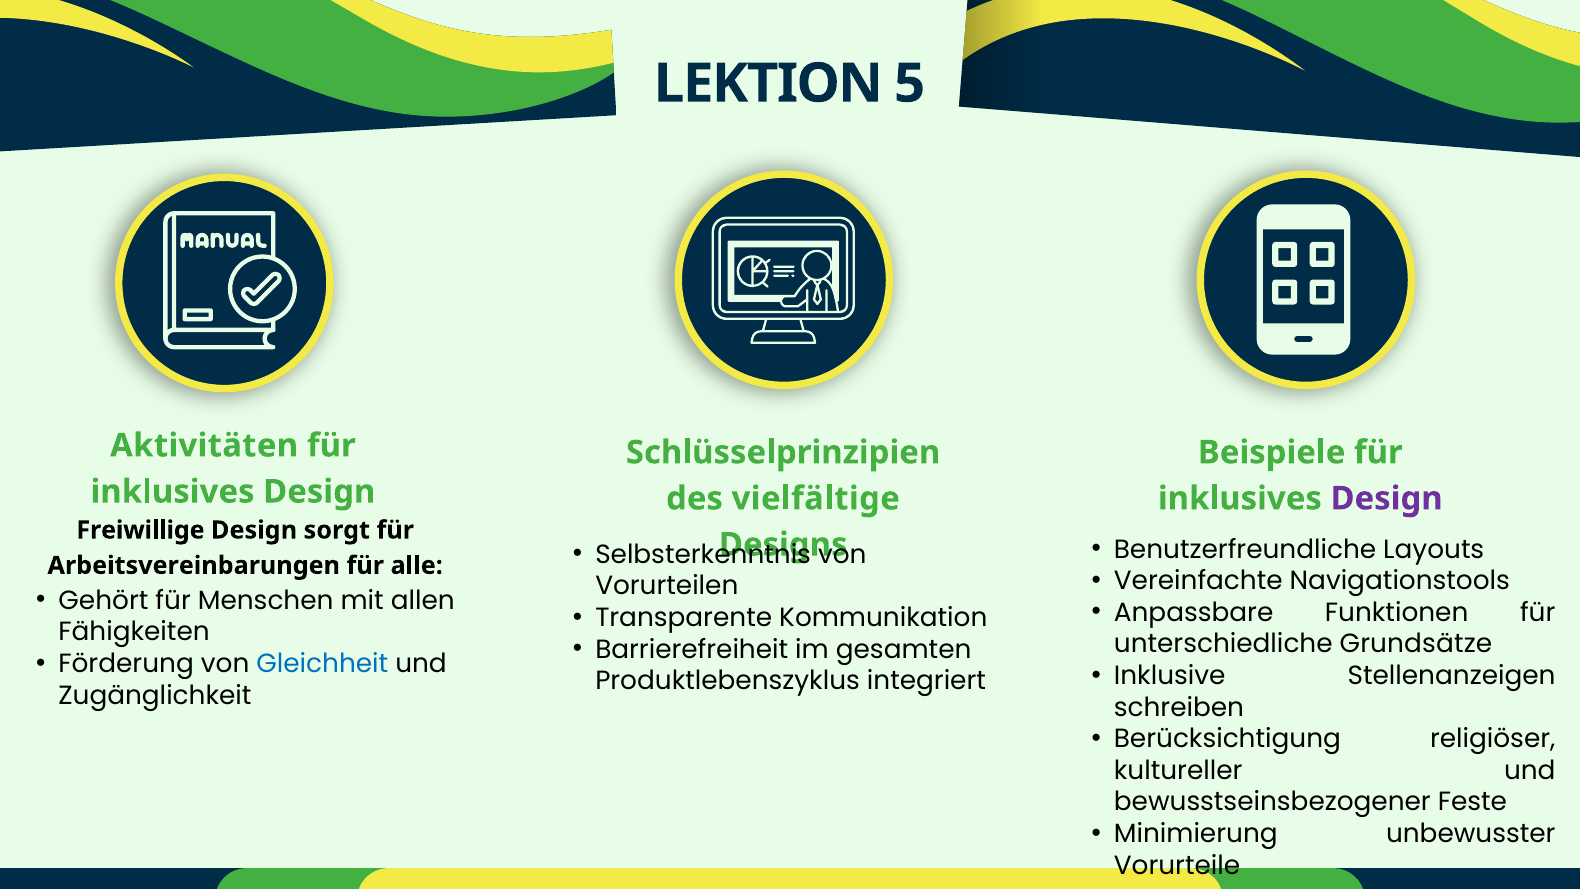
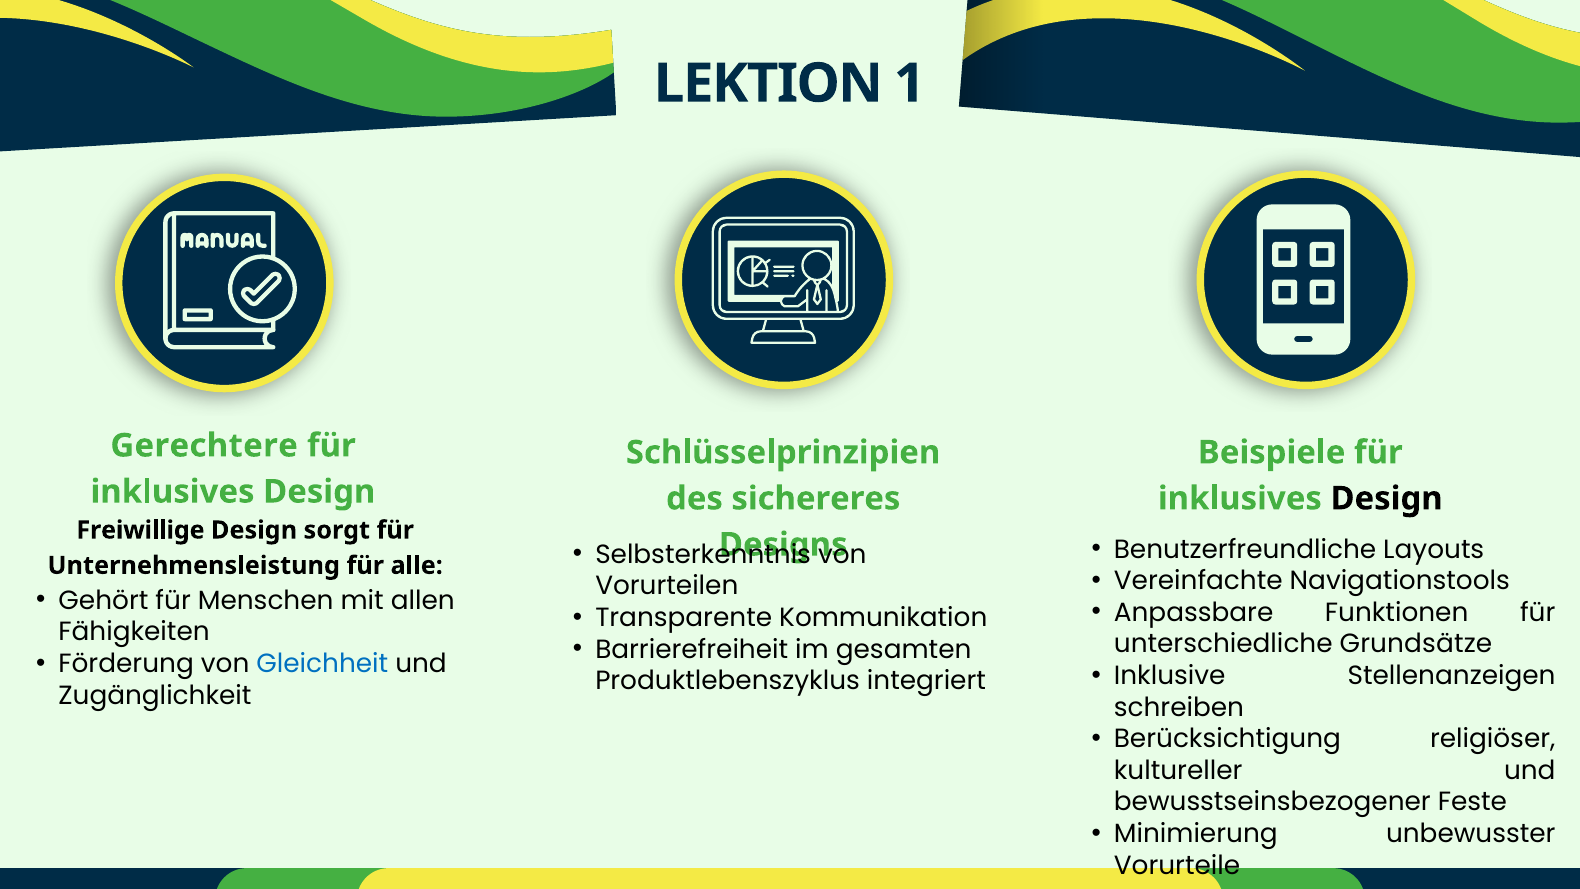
5: 5 -> 1 (910, 84)
Aktivitäten: Aktivitäten -> Gerechtere (204, 446)
vielfältige: vielfältige -> sichereres (816, 498)
Design colour: purple -> black (1387, 498)
Arbeitsvereinbarungen: Arbeitsvereinbarungen -> Unternehmensleistung (194, 565)
